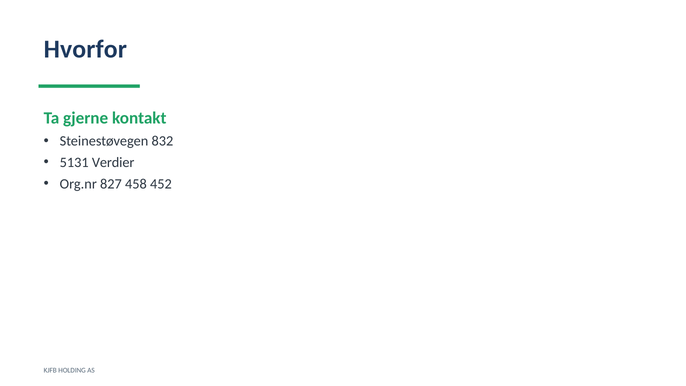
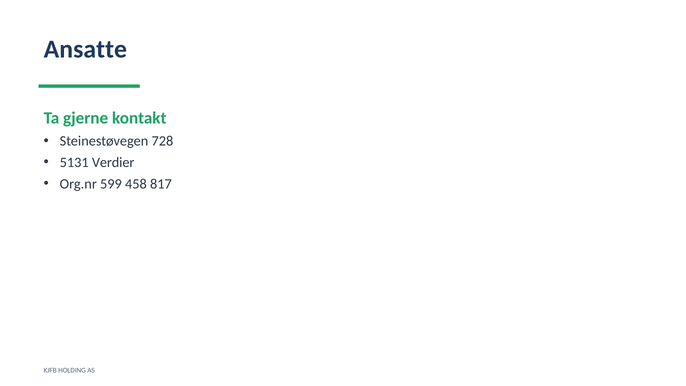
Hvorfor: Hvorfor -> Ansatte (85, 49)
832: 832 -> 728 (162, 141)
827: 827 -> 599 (111, 184)
452: 452 -> 817 (161, 184)
